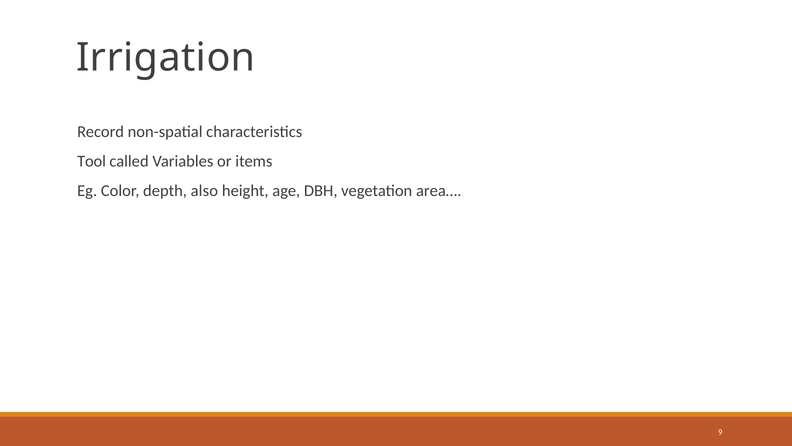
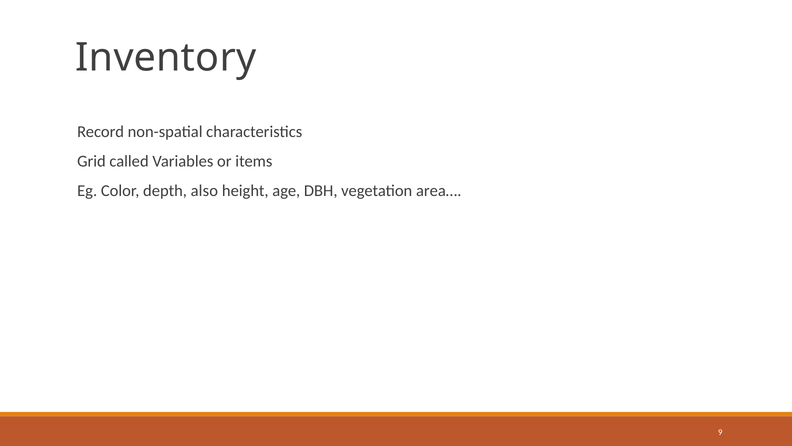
Irrigation: Irrigation -> Inventory (166, 57)
Tool: Tool -> Grid (91, 161)
